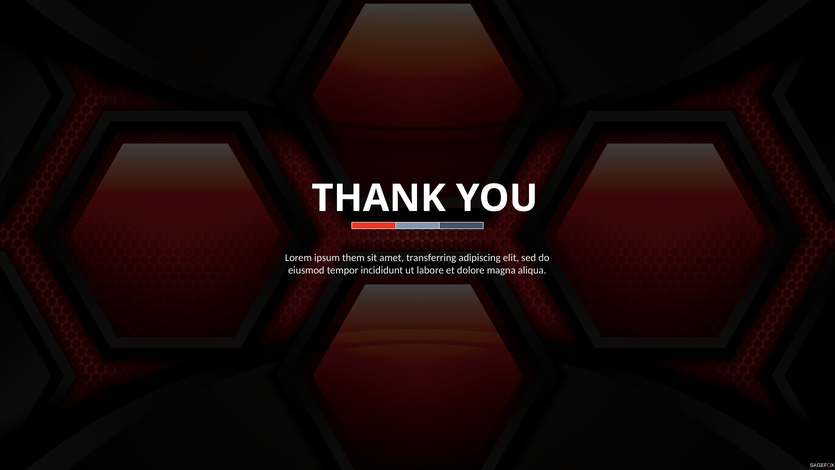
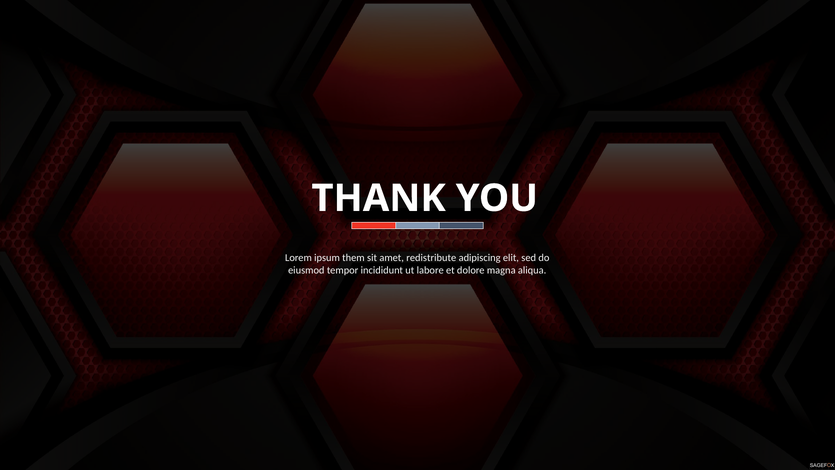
transferring: transferring -> redistribute (431, 258)
